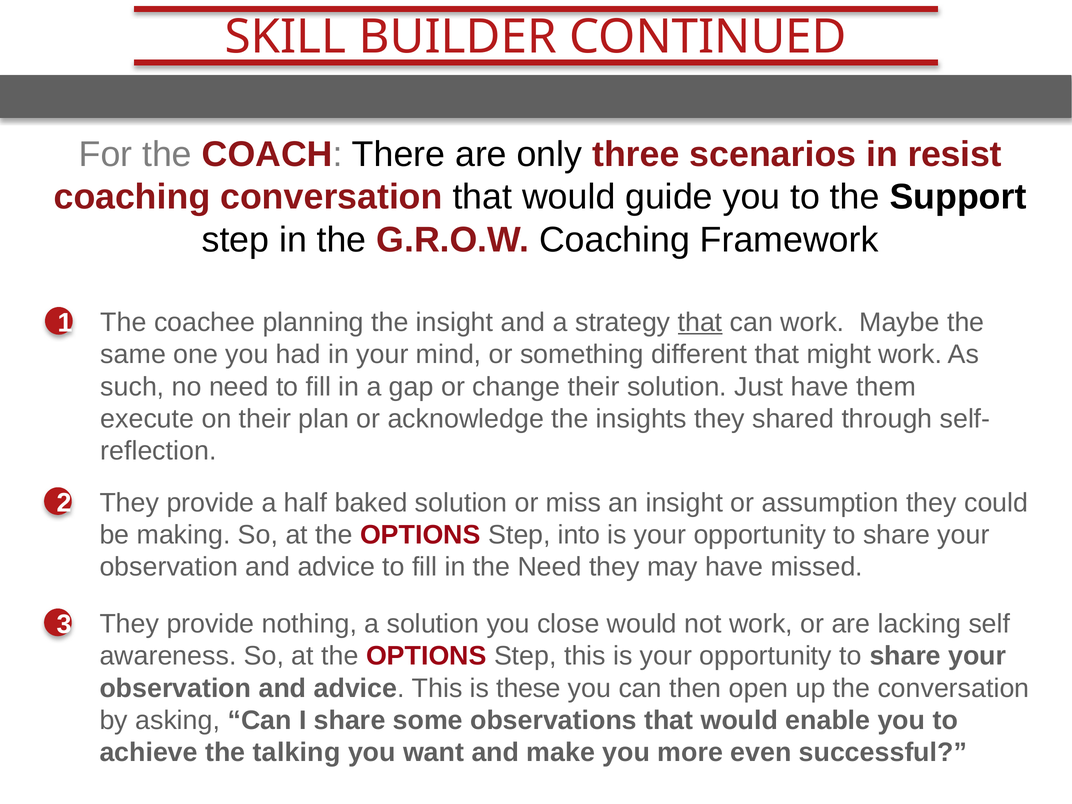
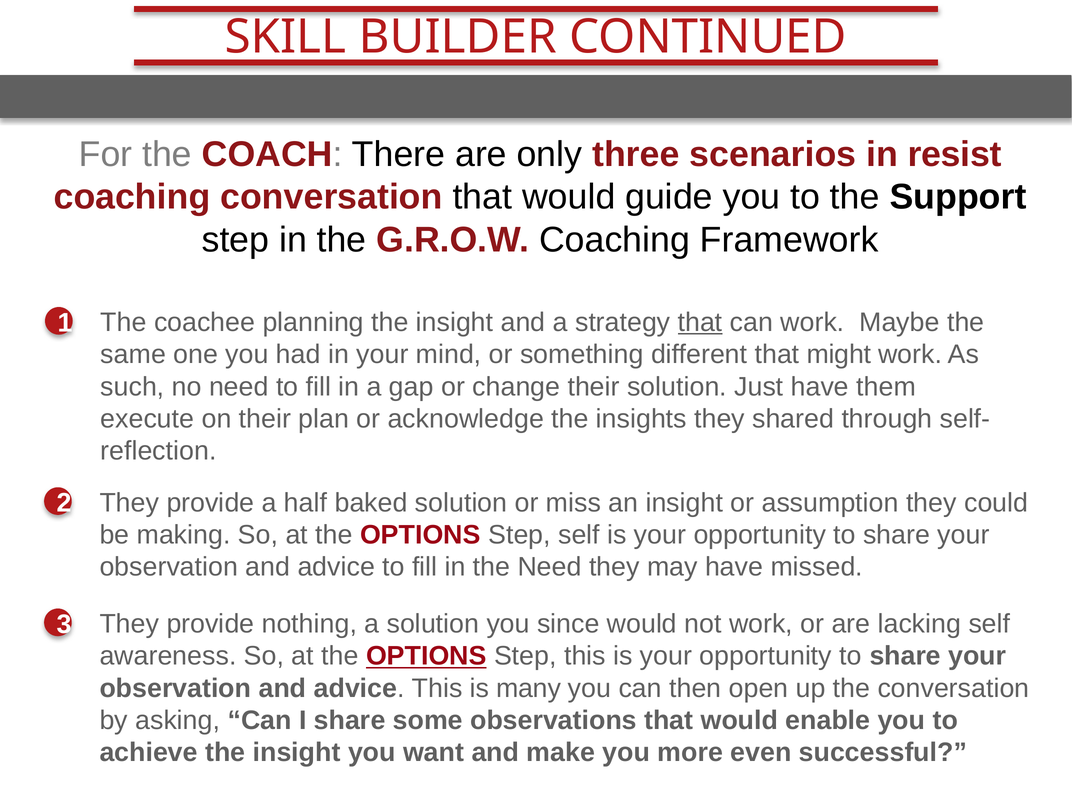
Step into: into -> self (579, 535)
close: close -> since (568, 624)
OPTIONS underline: none -> present (426, 656)
these: these -> many (529, 688)
achieve the talking: talking -> insight (297, 753)
